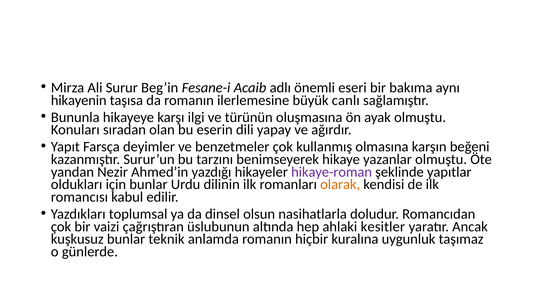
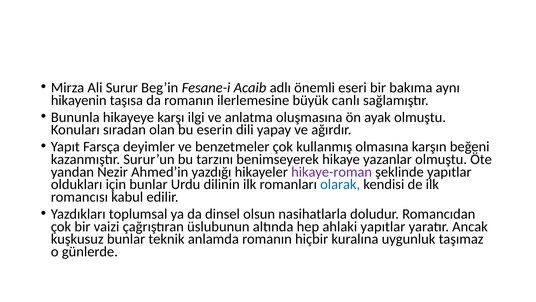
türünün: türünün -> anlatma (249, 117)
olarak colour: orange -> blue (340, 184)
ahlaki kesitler: kesitler -> yapıtlar (383, 226)
